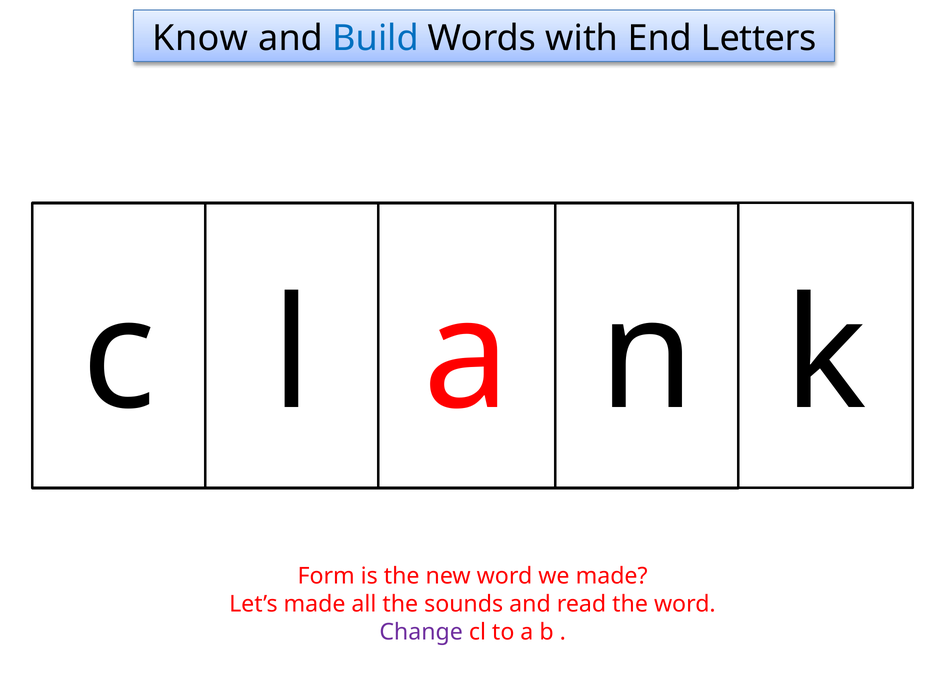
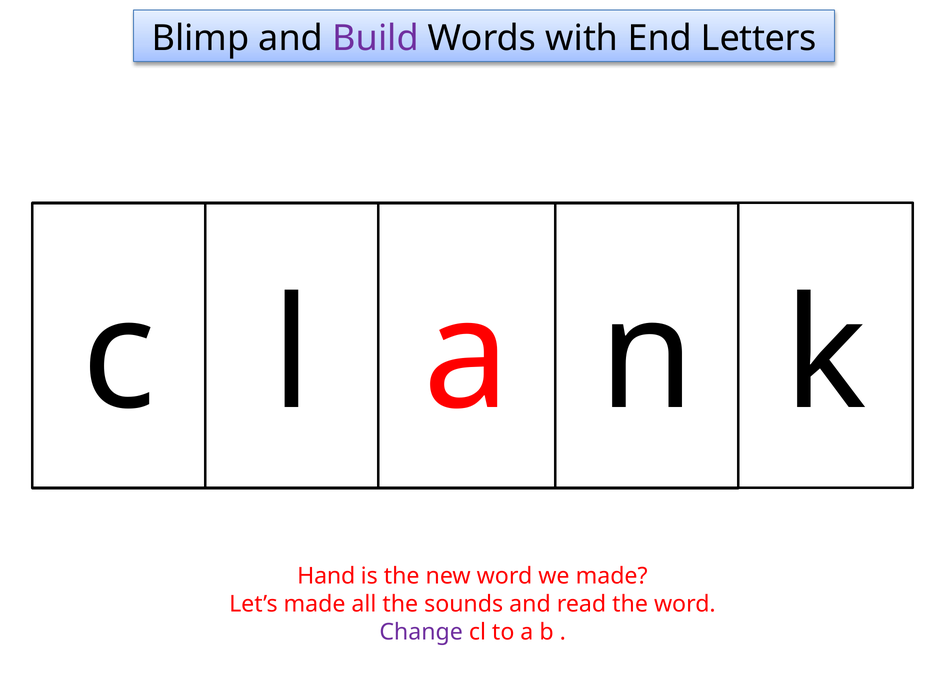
Know: Know -> Blimp (200, 38)
Build colour: blue -> purple (376, 38)
Form: Form -> Hand (326, 577)
